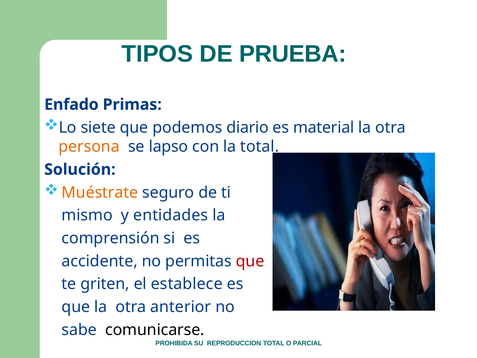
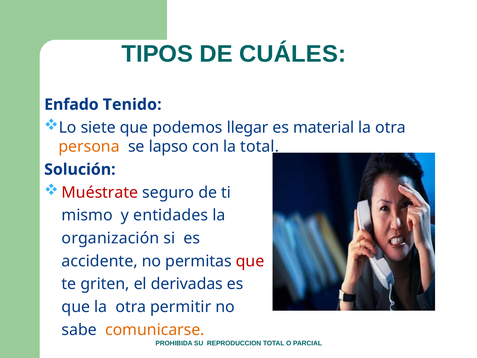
PRUEBA: PRUEBA -> CUÁLES (293, 54)
Primas: Primas -> Tenido (132, 104)
diario: diario -> llegar (248, 127)
Muéstrate colour: orange -> red (100, 192)
comprensión: comprensión -> organización (111, 238)
establece: establece -> derivadas (187, 284)
anterior: anterior -> permitir (181, 307)
comunicarse colour: black -> orange (155, 330)
